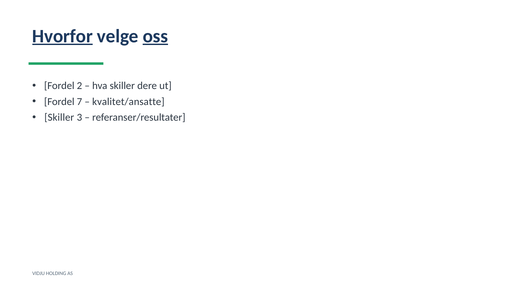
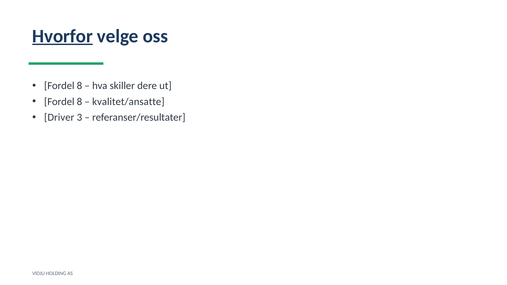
oss underline: present -> none (155, 36)
2: 2 -> 8 (80, 86)
7: 7 -> 8 (80, 102)
Skiller: Skiller -> Driver (59, 118)
